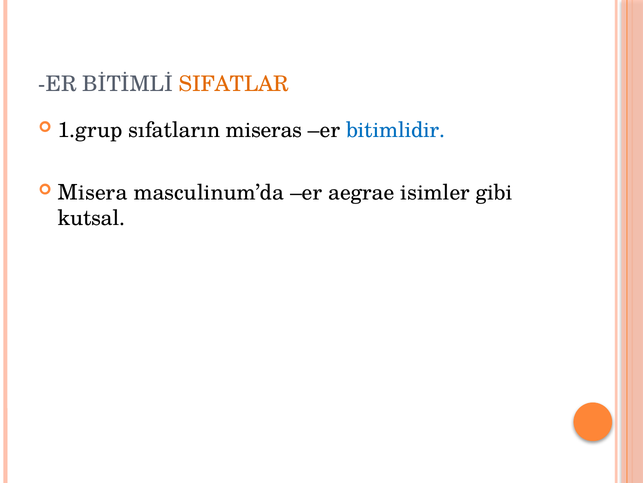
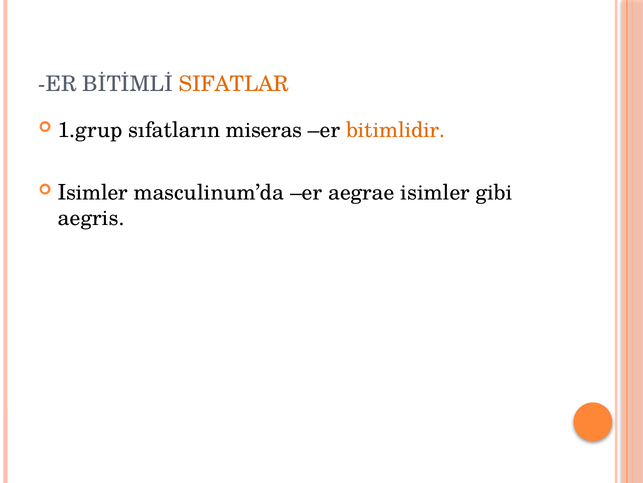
bitimlidir colour: blue -> orange (396, 130)
Misera: Misera -> Isimler (93, 192)
kutsal: kutsal -> aegris (91, 218)
